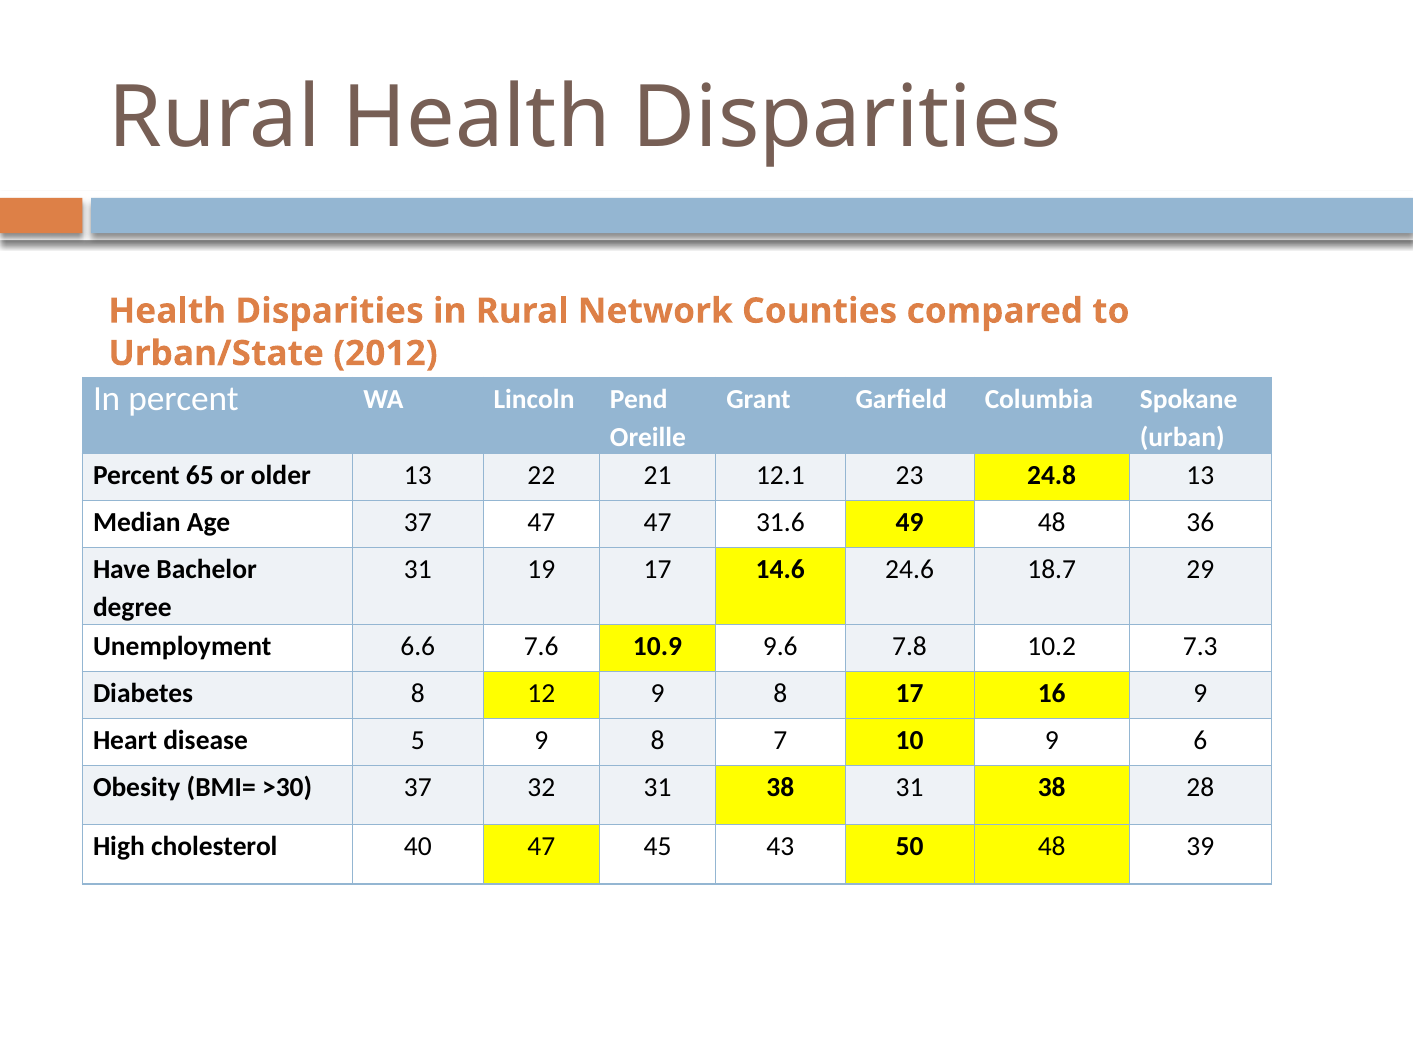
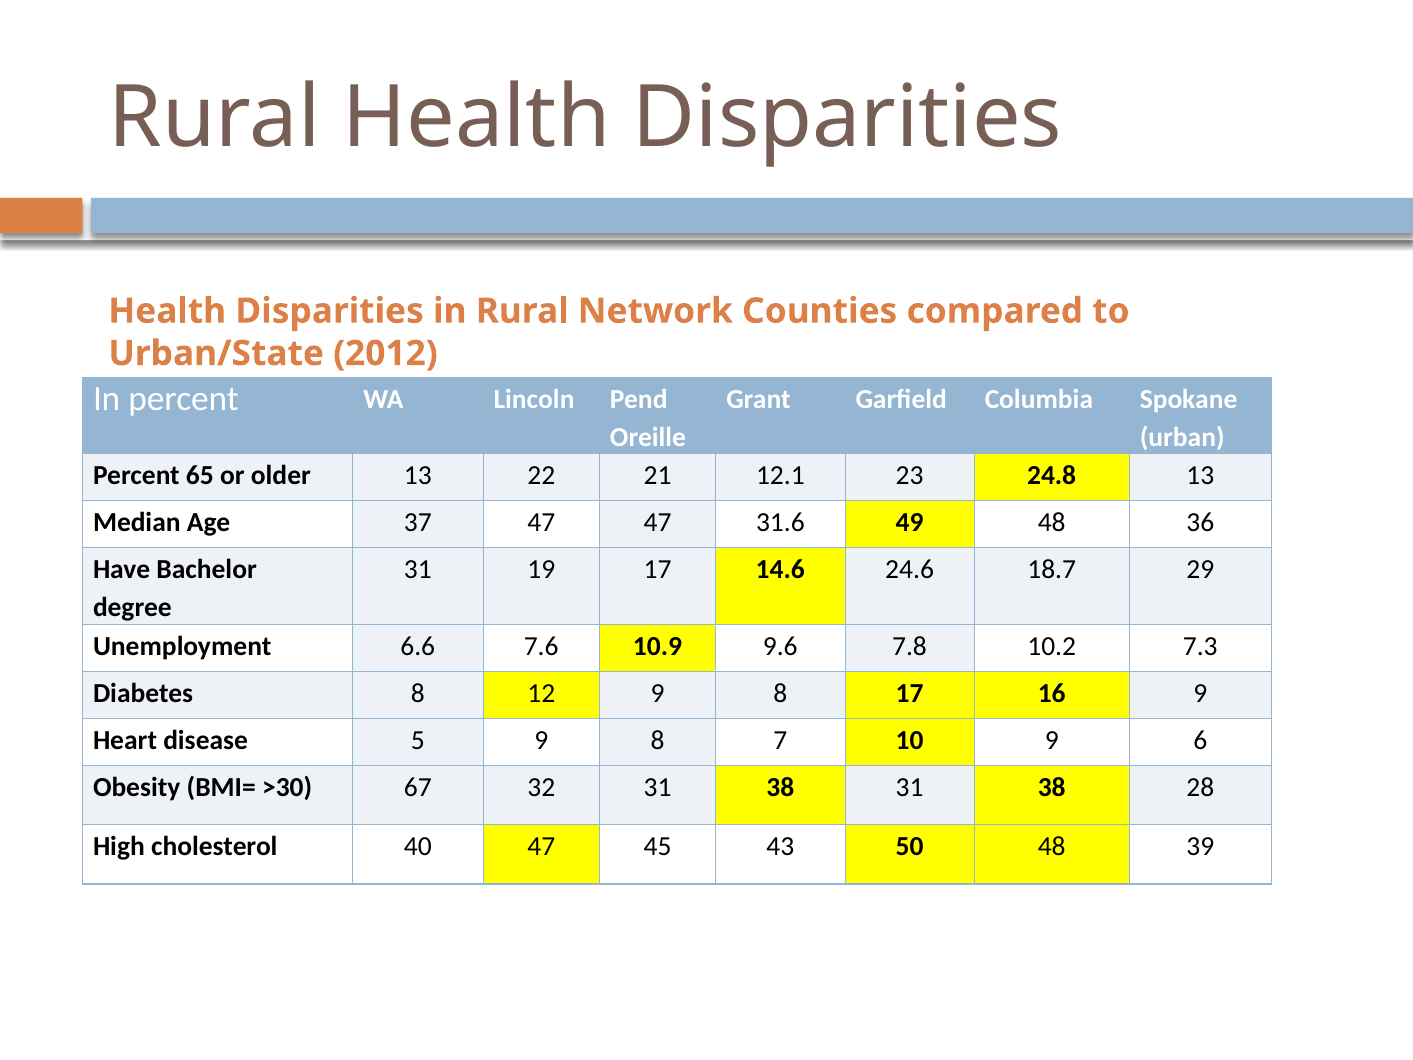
>30 37: 37 -> 67 (418, 787)
